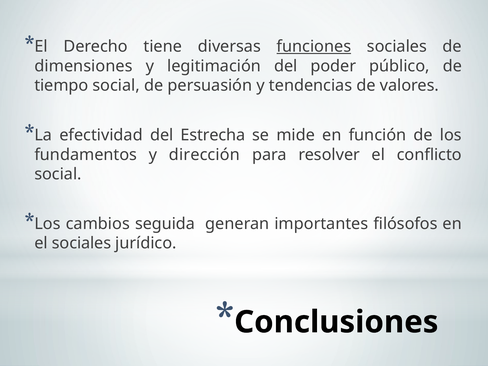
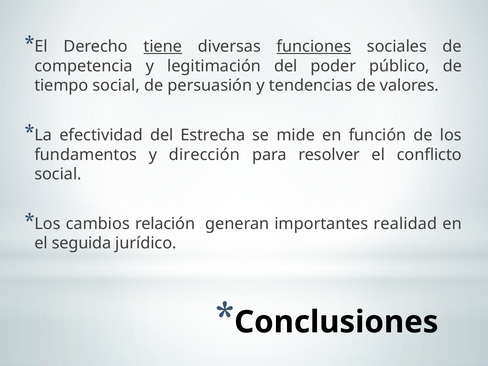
tiene underline: none -> present (163, 46)
dimensiones: dimensiones -> competencia (84, 66)
seguida: seguida -> relación (165, 224)
filósofos: filósofos -> realidad (405, 224)
el sociales: sociales -> seguida (82, 243)
